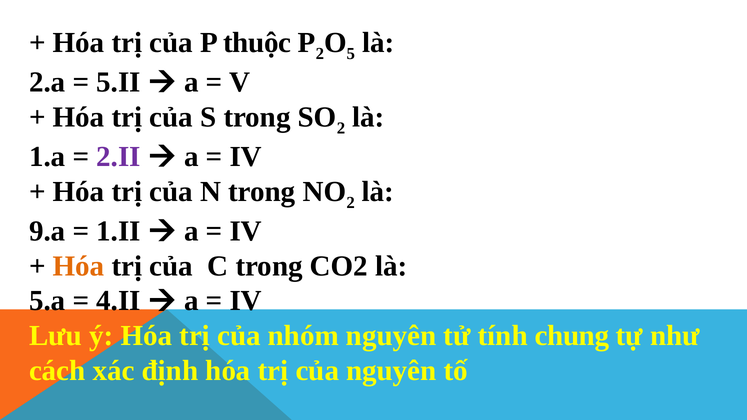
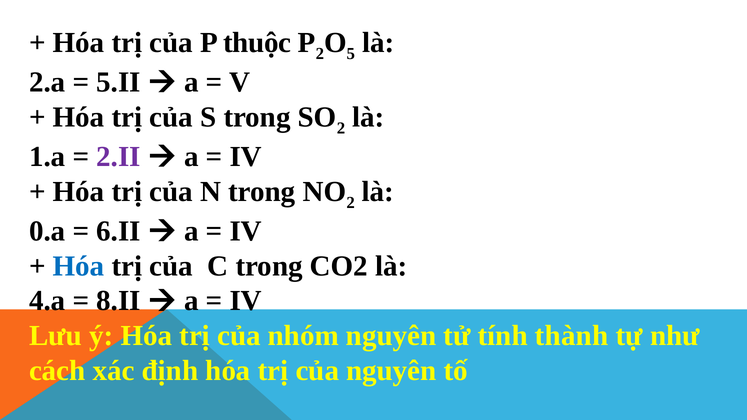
9.a: 9.a -> 0.a (47, 231)
1.II: 1.II -> 6.II (118, 231)
Hóa colour: orange -> blue (79, 266)
5.a: 5.a -> 4.a (47, 301)
4.II: 4.II -> 8.II (118, 301)
chung: chung -> thành (572, 336)
